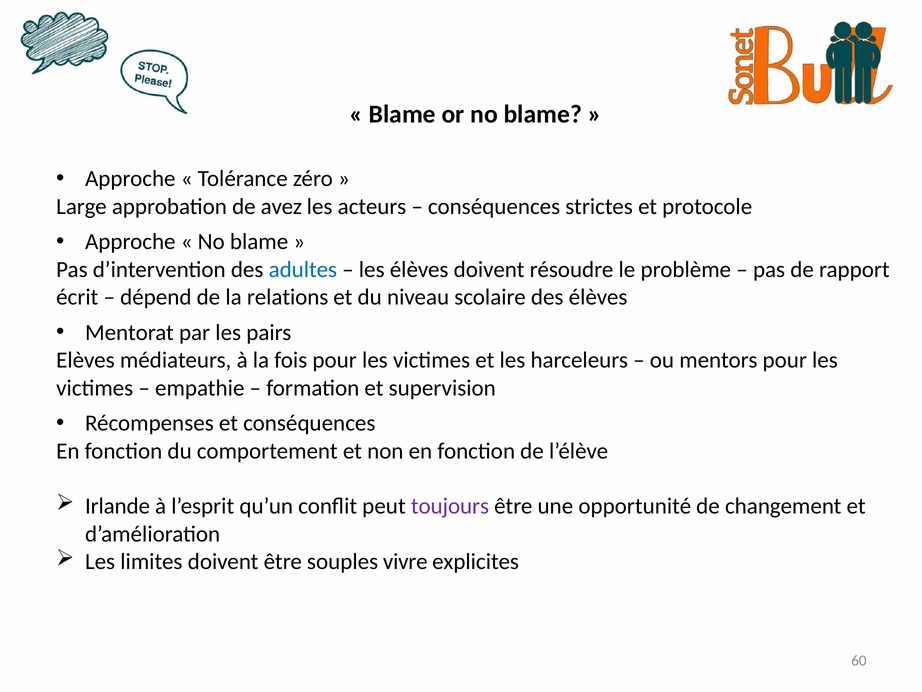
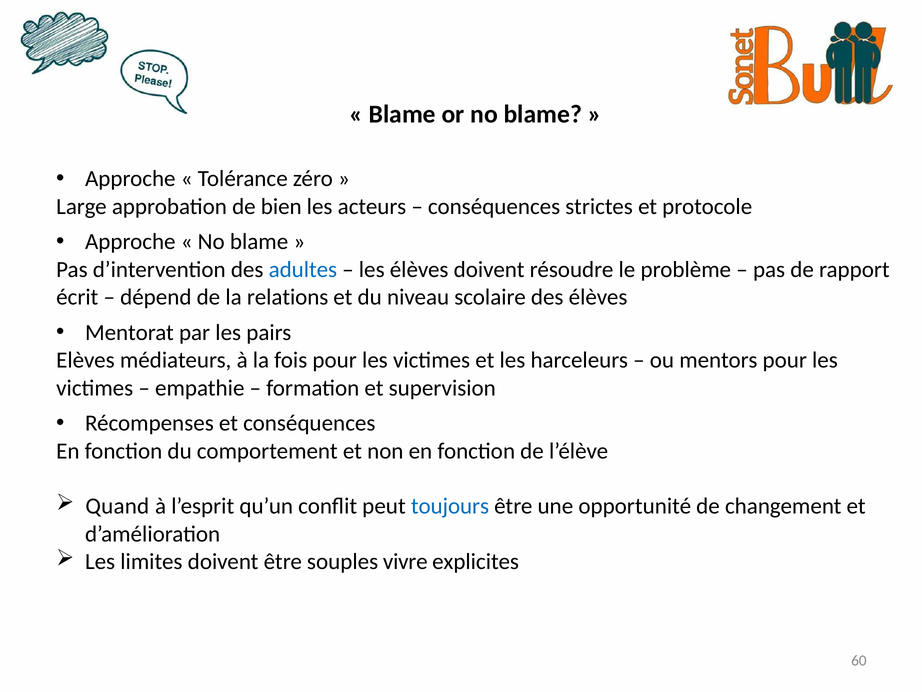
avez: avez -> bien (281, 206)
Irlande: Irlande -> Quand (117, 506)
toujours colour: purple -> blue (450, 506)
